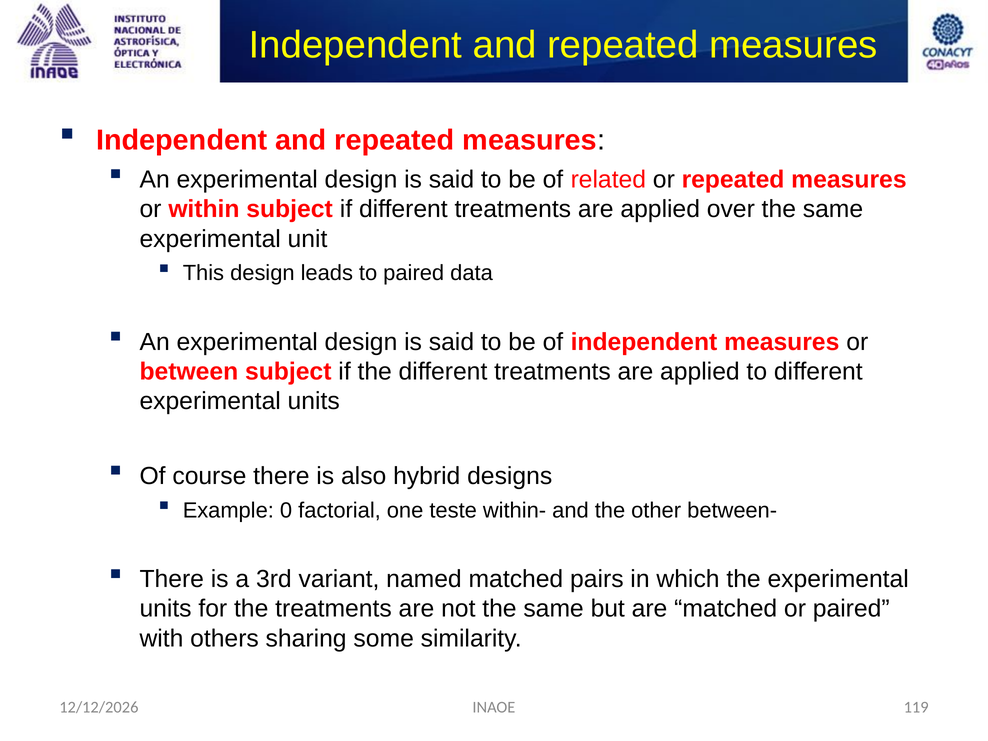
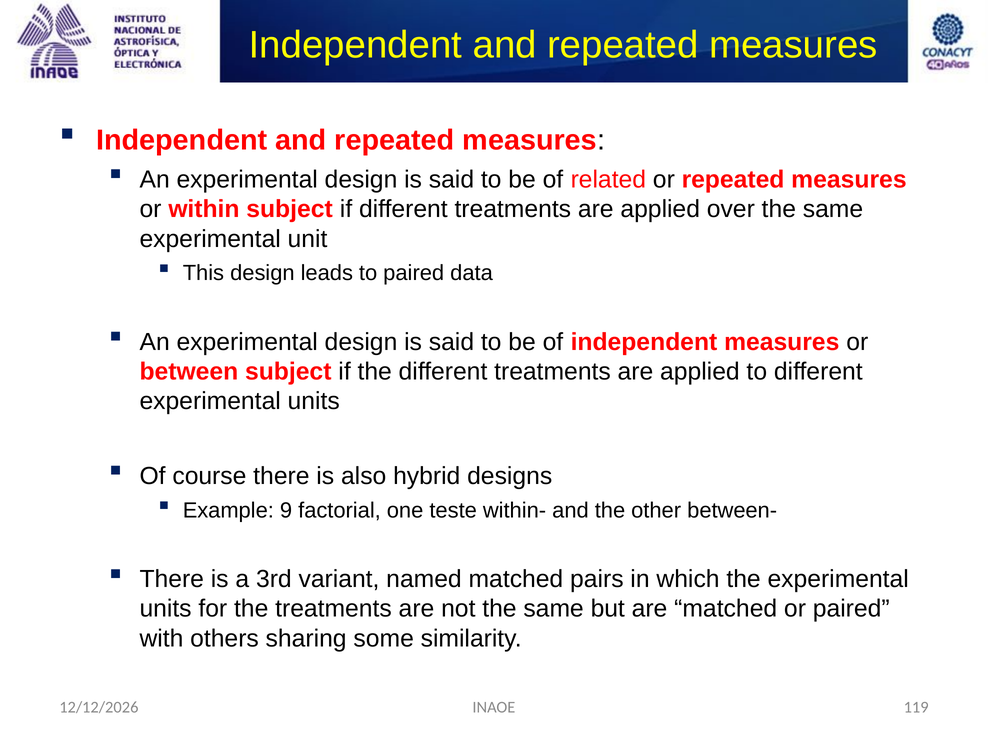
0: 0 -> 9 (286, 510)
